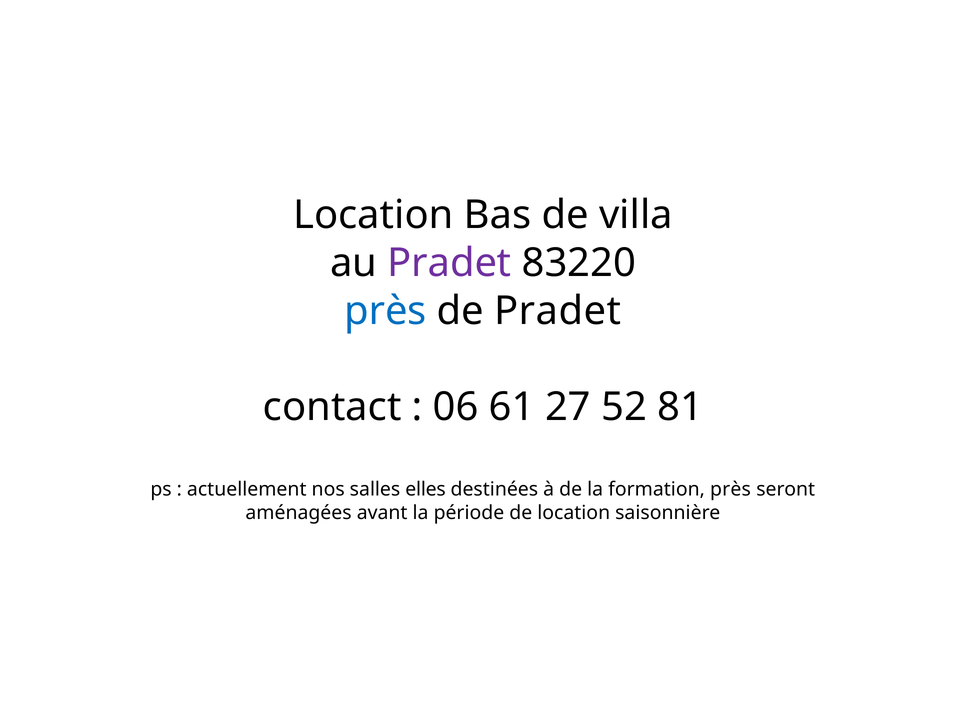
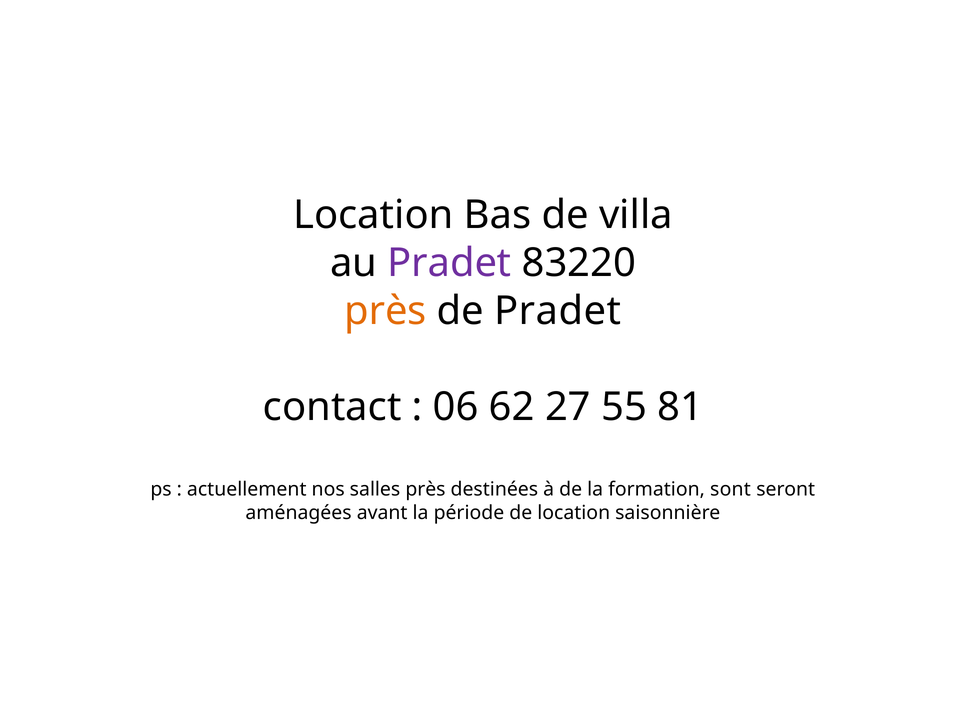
près colour: blue -> orange (385, 311)
61: 61 -> 62 (512, 407)
52: 52 -> 55 (624, 407)
salles elles: elles -> près (425, 490)
formation près: près -> sont (730, 490)
